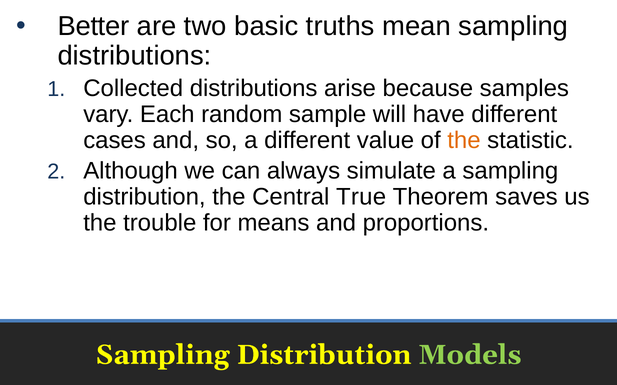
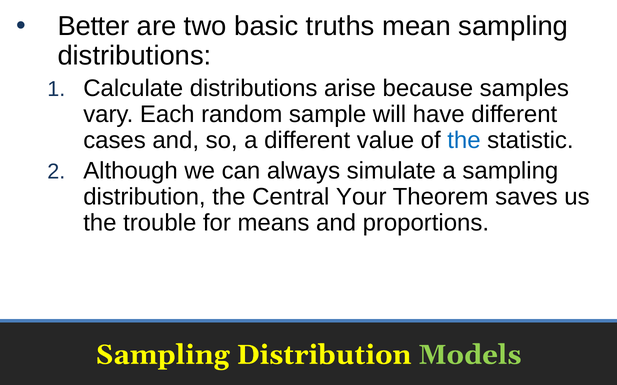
Collected: Collected -> Calculate (133, 89)
the colour: orange -> blue (464, 140)
True: True -> Your (361, 197)
